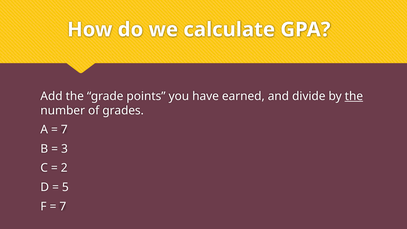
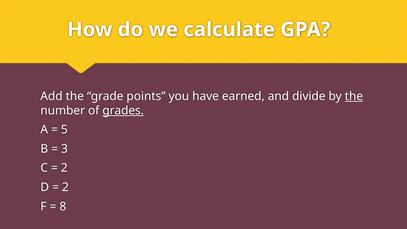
grades underline: none -> present (123, 110)
7: 7 -> 5 (64, 130)
5: 5 -> 2 (65, 187)
7: 7 -> 8 (63, 206)
